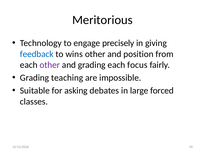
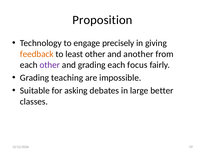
Meritorious: Meritorious -> Proposition (102, 20)
feedback colour: blue -> orange (37, 54)
wins: wins -> least (74, 54)
position: position -> another (138, 54)
forced: forced -> better (162, 90)
